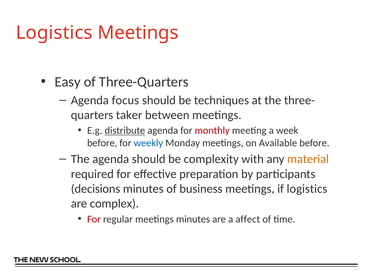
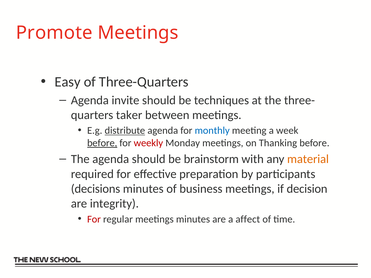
Logistics: Logistics -> Promote (54, 33)
focus: focus -> invite (125, 100)
monthly colour: red -> blue (212, 131)
before underline: none -> present (102, 143)
weekly colour: blue -> red (148, 143)
Available: Available -> Thanking (278, 143)
complexity: complexity -> brainstorm (211, 159)
if logistics: logistics -> decision (307, 189)
complex: complex -> integrity (114, 204)
